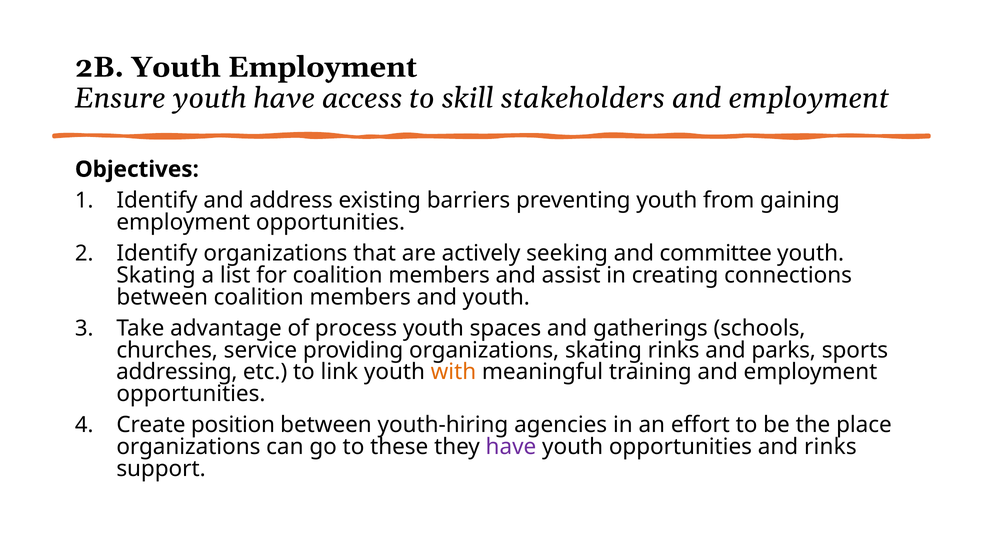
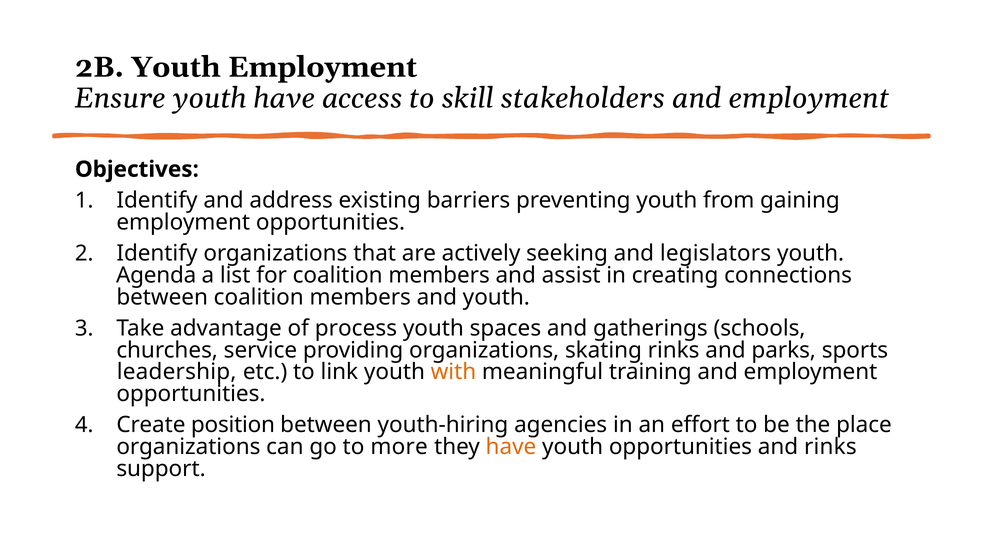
committee: committee -> legislators (716, 253)
Skating: Skating -> Agenda (156, 275)
addressing: addressing -> leadership (177, 372)
these: these -> more (399, 447)
have colour: purple -> orange (511, 447)
